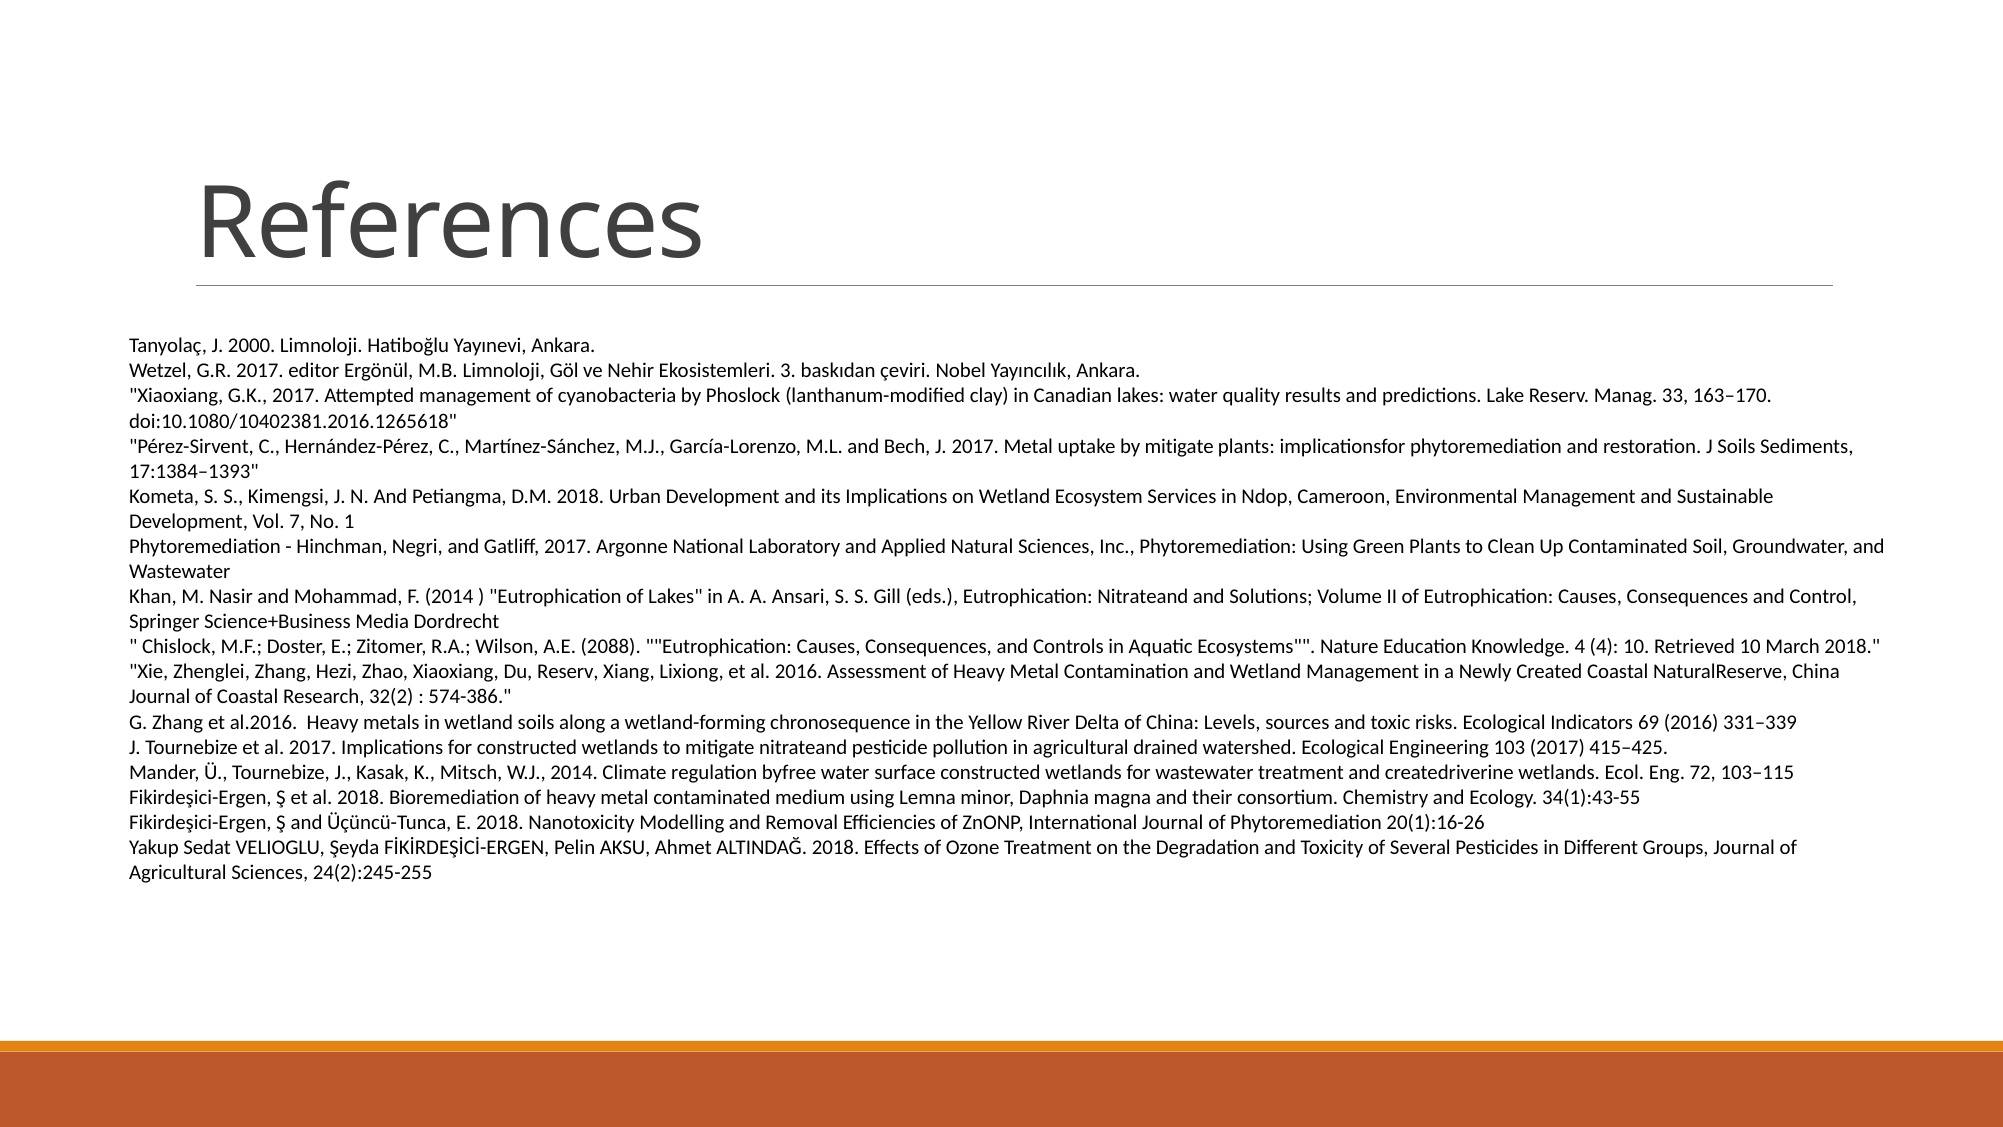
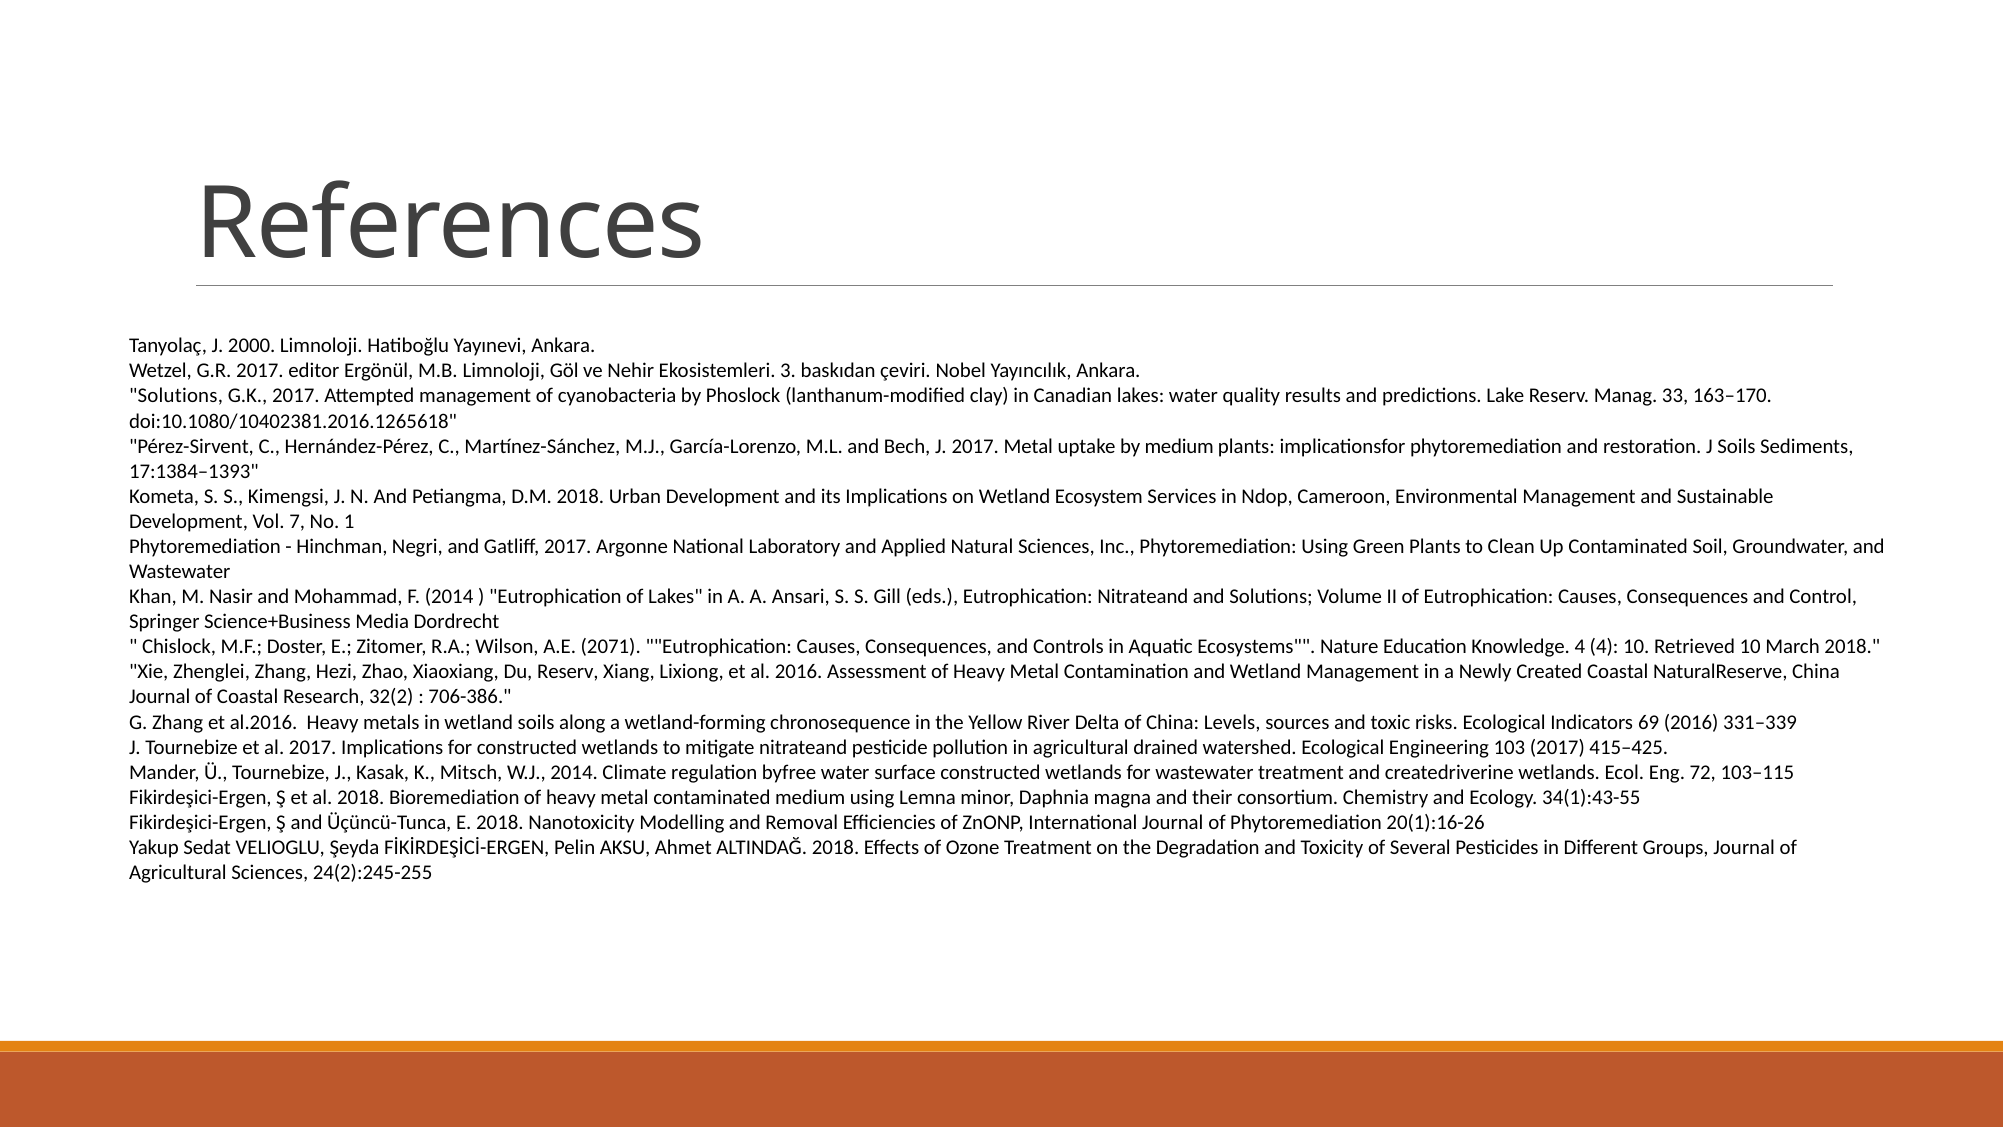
Xiaoxiang: Xiaoxiang -> Solutions (176, 396)
by mitigate: mitigate -> medium (1179, 446)
2088: 2088 -> 2071 (611, 647)
574-386: 574-386 -> 706-386 (470, 697)
